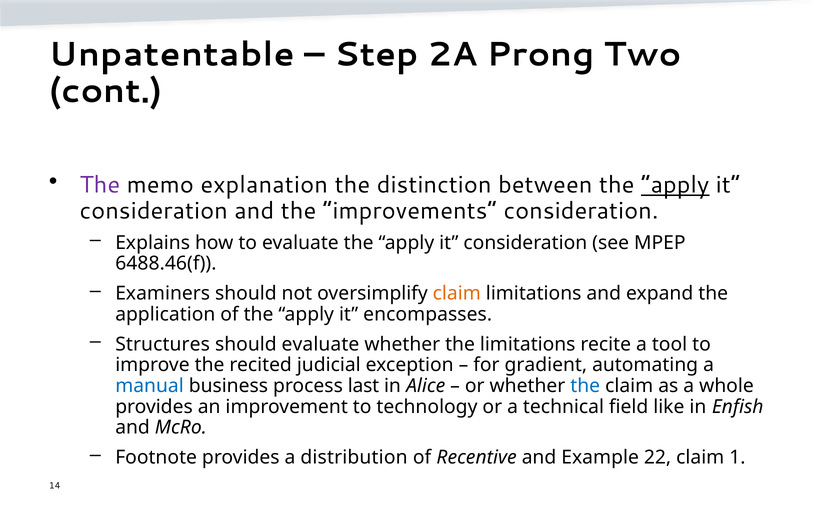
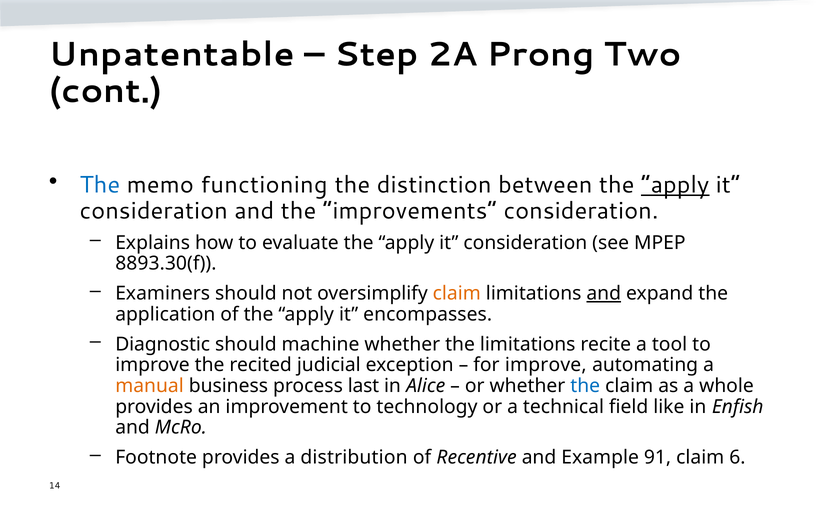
The colour: purple -> blue (100, 185)
explanation: explanation -> functioning (264, 185)
6488.46(f: 6488.46(f -> 8893.30(f (166, 263)
and underline: none -> present (604, 293)
Structures: Structures -> Diagnostic (163, 344)
should evaluate: evaluate -> machine (321, 344)
for gradient: gradient -> improve (546, 365)
manual colour: blue -> orange (150, 386)
22: 22 -> 91 (658, 458)
1: 1 -> 6 (737, 458)
